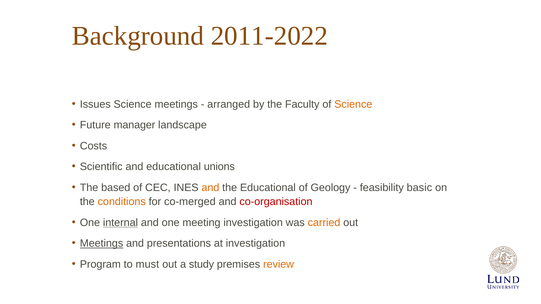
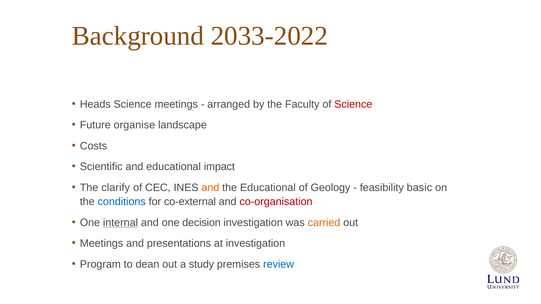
2011-2022: 2011-2022 -> 2033-2022 (269, 36)
Issues: Issues -> Heads (95, 104)
Science colour: orange -> red (353, 104)
manager: manager -> organise (134, 125)
unions: unions -> impact (219, 167)
based: based -> clarify (116, 188)
conditions colour: orange -> blue (122, 202)
co-merged: co-merged -> co-external (190, 202)
meeting: meeting -> decision (202, 223)
Meetings underline: present -> none (102, 244)
must: must -> dean (147, 265)
review colour: orange -> blue (279, 265)
